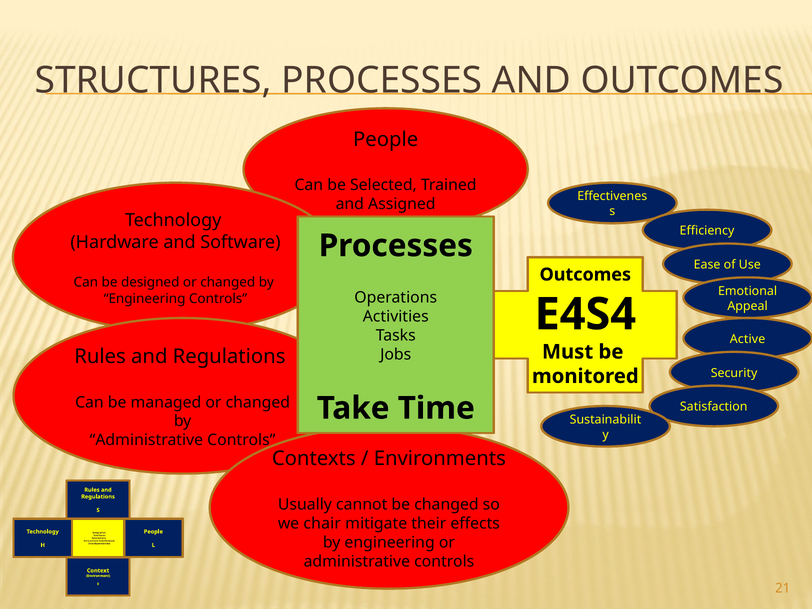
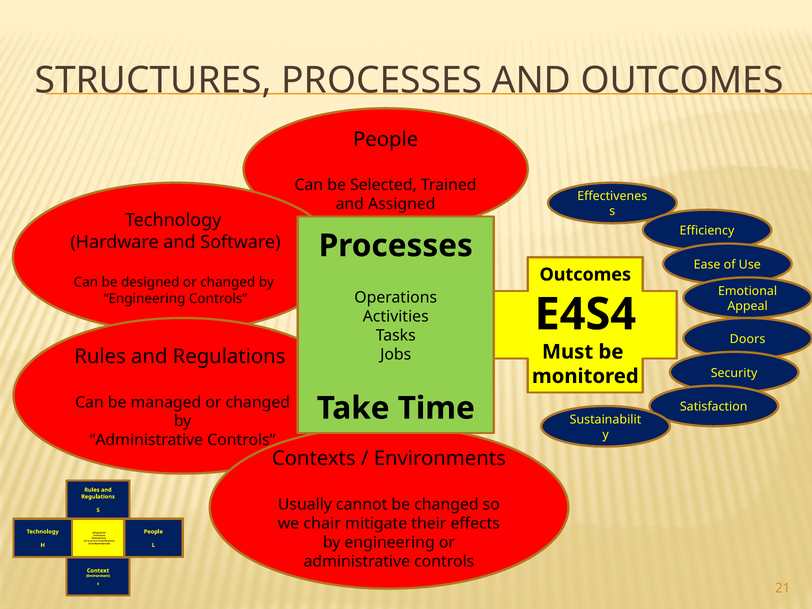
Active: Active -> Doors (748, 339)
